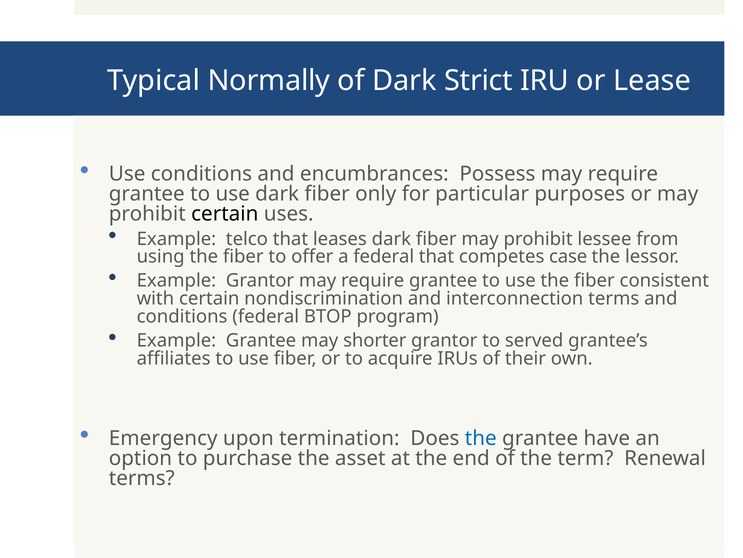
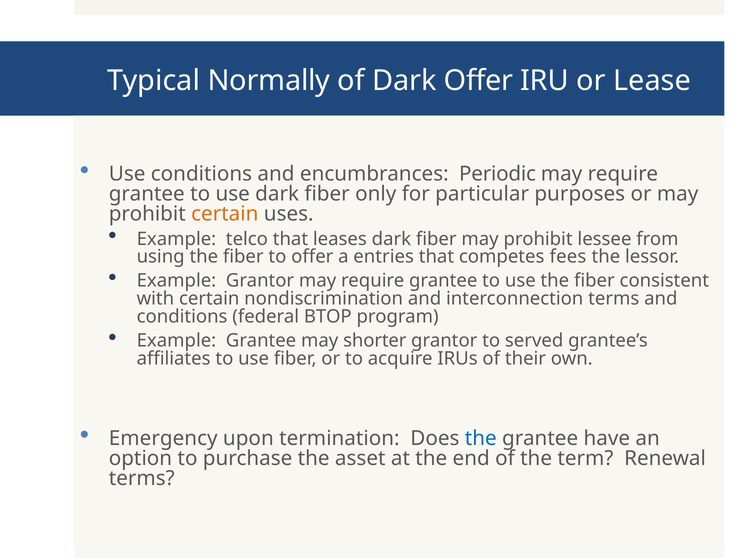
Dark Strict: Strict -> Offer (479, 80)
Possess: Possess -> Periodic (498, 174)
certain colour: black -> orange (225, 213)
a federal: federal -> entries (384, 256)
case: case -> fees (568, 256)
